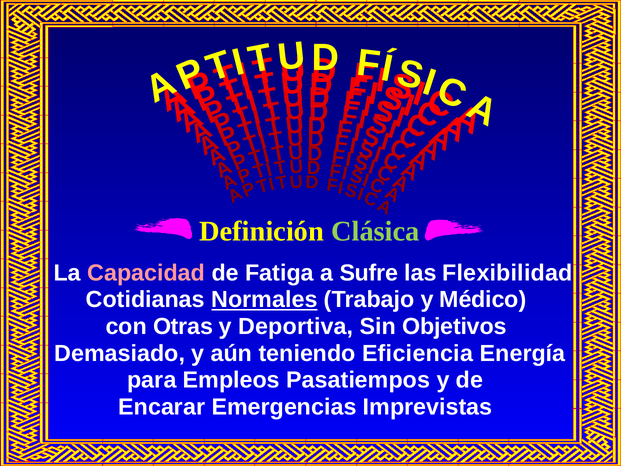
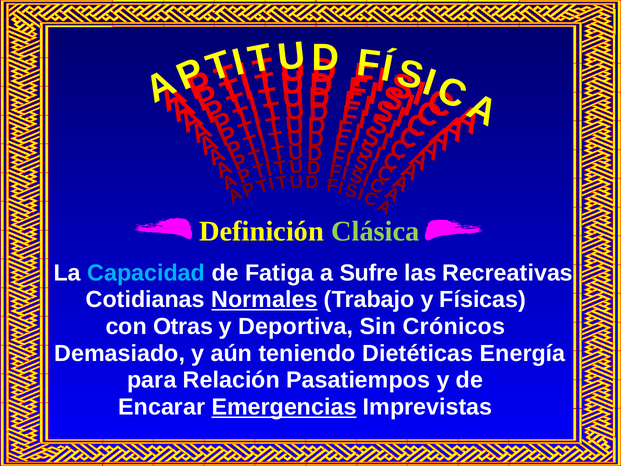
Capacidad colour: pink -> light blue (146, 273)
Flexibilidad: Flexibilidad -> Recreativas (508, 273)
Médico: Médico -> Físicas (483, 300)
Objetivos: Objetivos -> Crónicos (454, 326)
Eficiencia: Eficiencia -> Dietéticas (418, 353)
Empleos: Empleos -> Relación (231, 380)
Emergencias underline: none -> present (284, 407)
